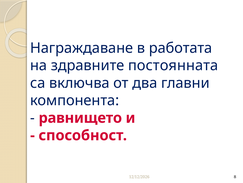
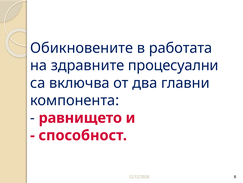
Награждаване: Награждаване -> Обикновените (82, 48)
постоянната: постоянната -> процесуални (173, 65)
